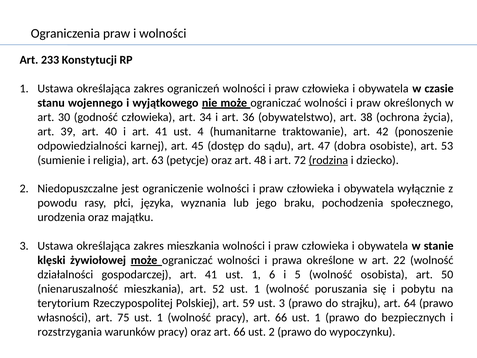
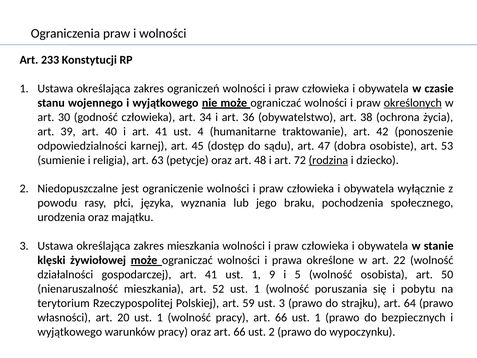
określonych underline: none -> present (413, 103)
6: 6 -> 9 (272, 274)
75: 75 -> 20 (123, 317)
rozstrzygania: rozstrzygania -> wyjątkowego (70, 332)
